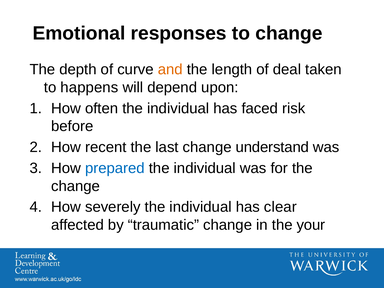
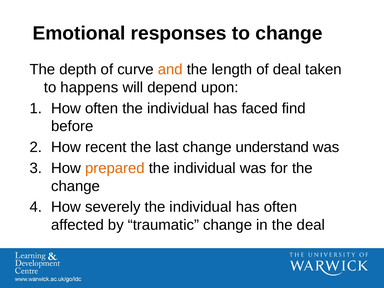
risk: risk -> find (294, 108)
prepared colour: blue -> orange (115, 168)
has clear: clear -> often (281, 207)
the your: your -> deal (311, 225)
